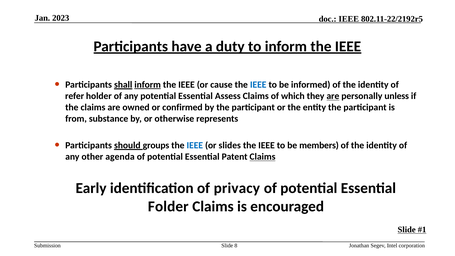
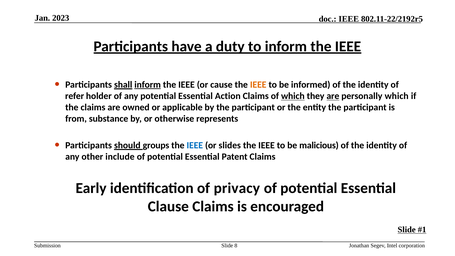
IEEE colour: blue -> orange (258, 85)
Assess: Assess -> Action (228, 96)
which underline: none -> present (293, 96)
personally unless: unless -> which (397, 96)
confirmed: confirmed -> applicable (182, 107)
members: members -> malicious (319, 145)
agenda: agenda -> include (120, 157)
Claims underline: present -> none (263, 157)
Folder: Folder -> Clause (168, 206)
